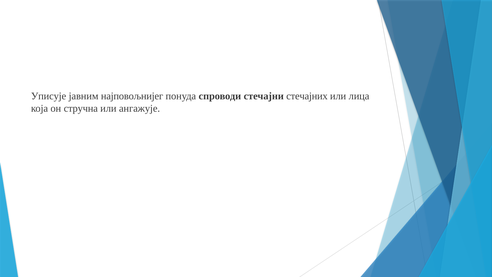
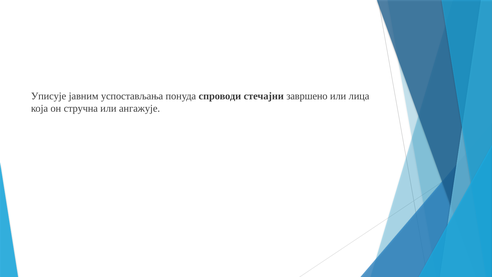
најповољнијег: најповољнијег -> успостављања (132, 96)
стечајних: стечајних -> завршено (307, 96)
